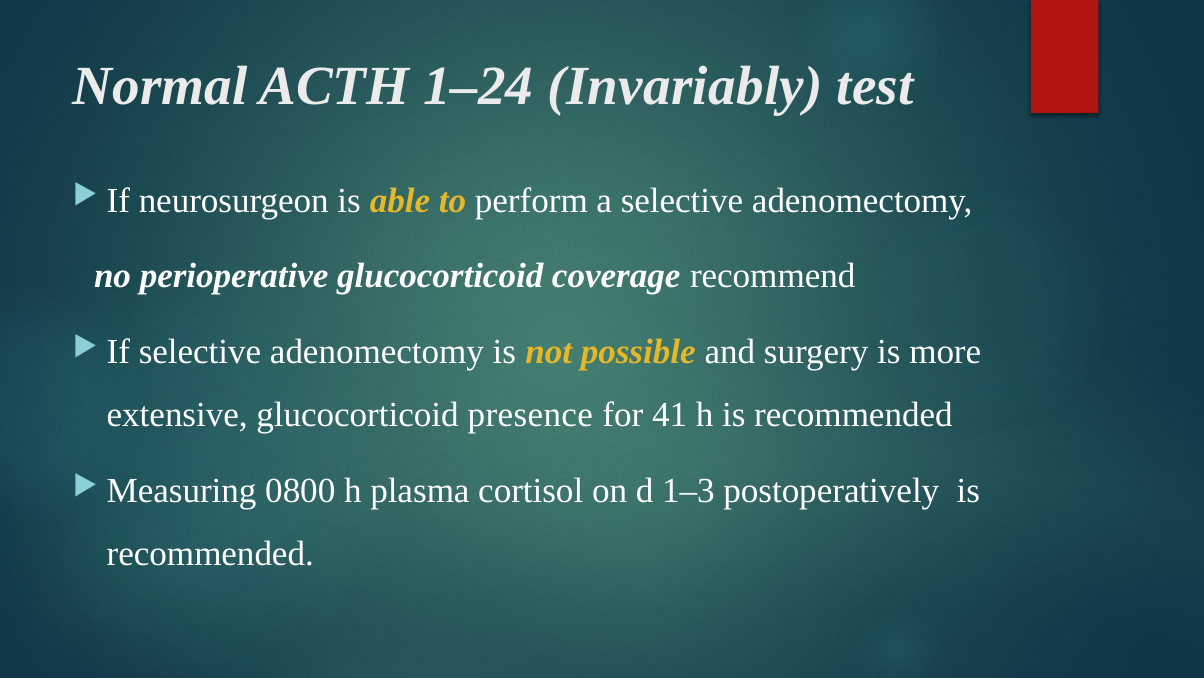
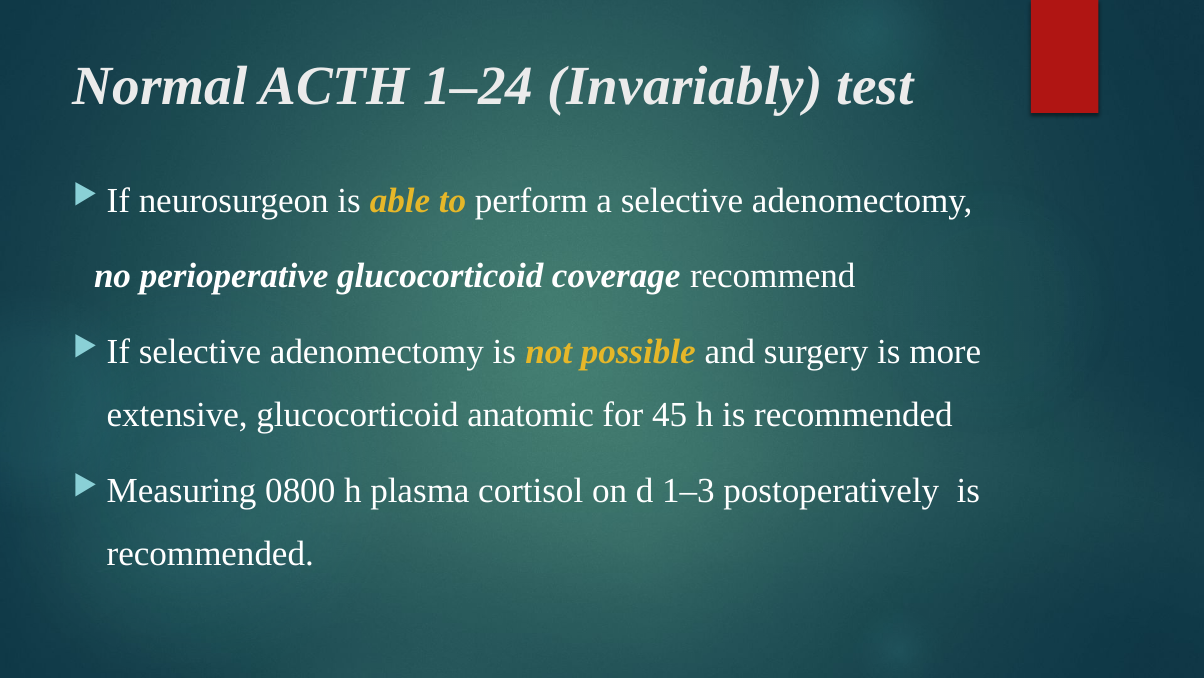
presence: presence -> anatomic (531, 415)
41: 41 -> 45 (670, 415)
